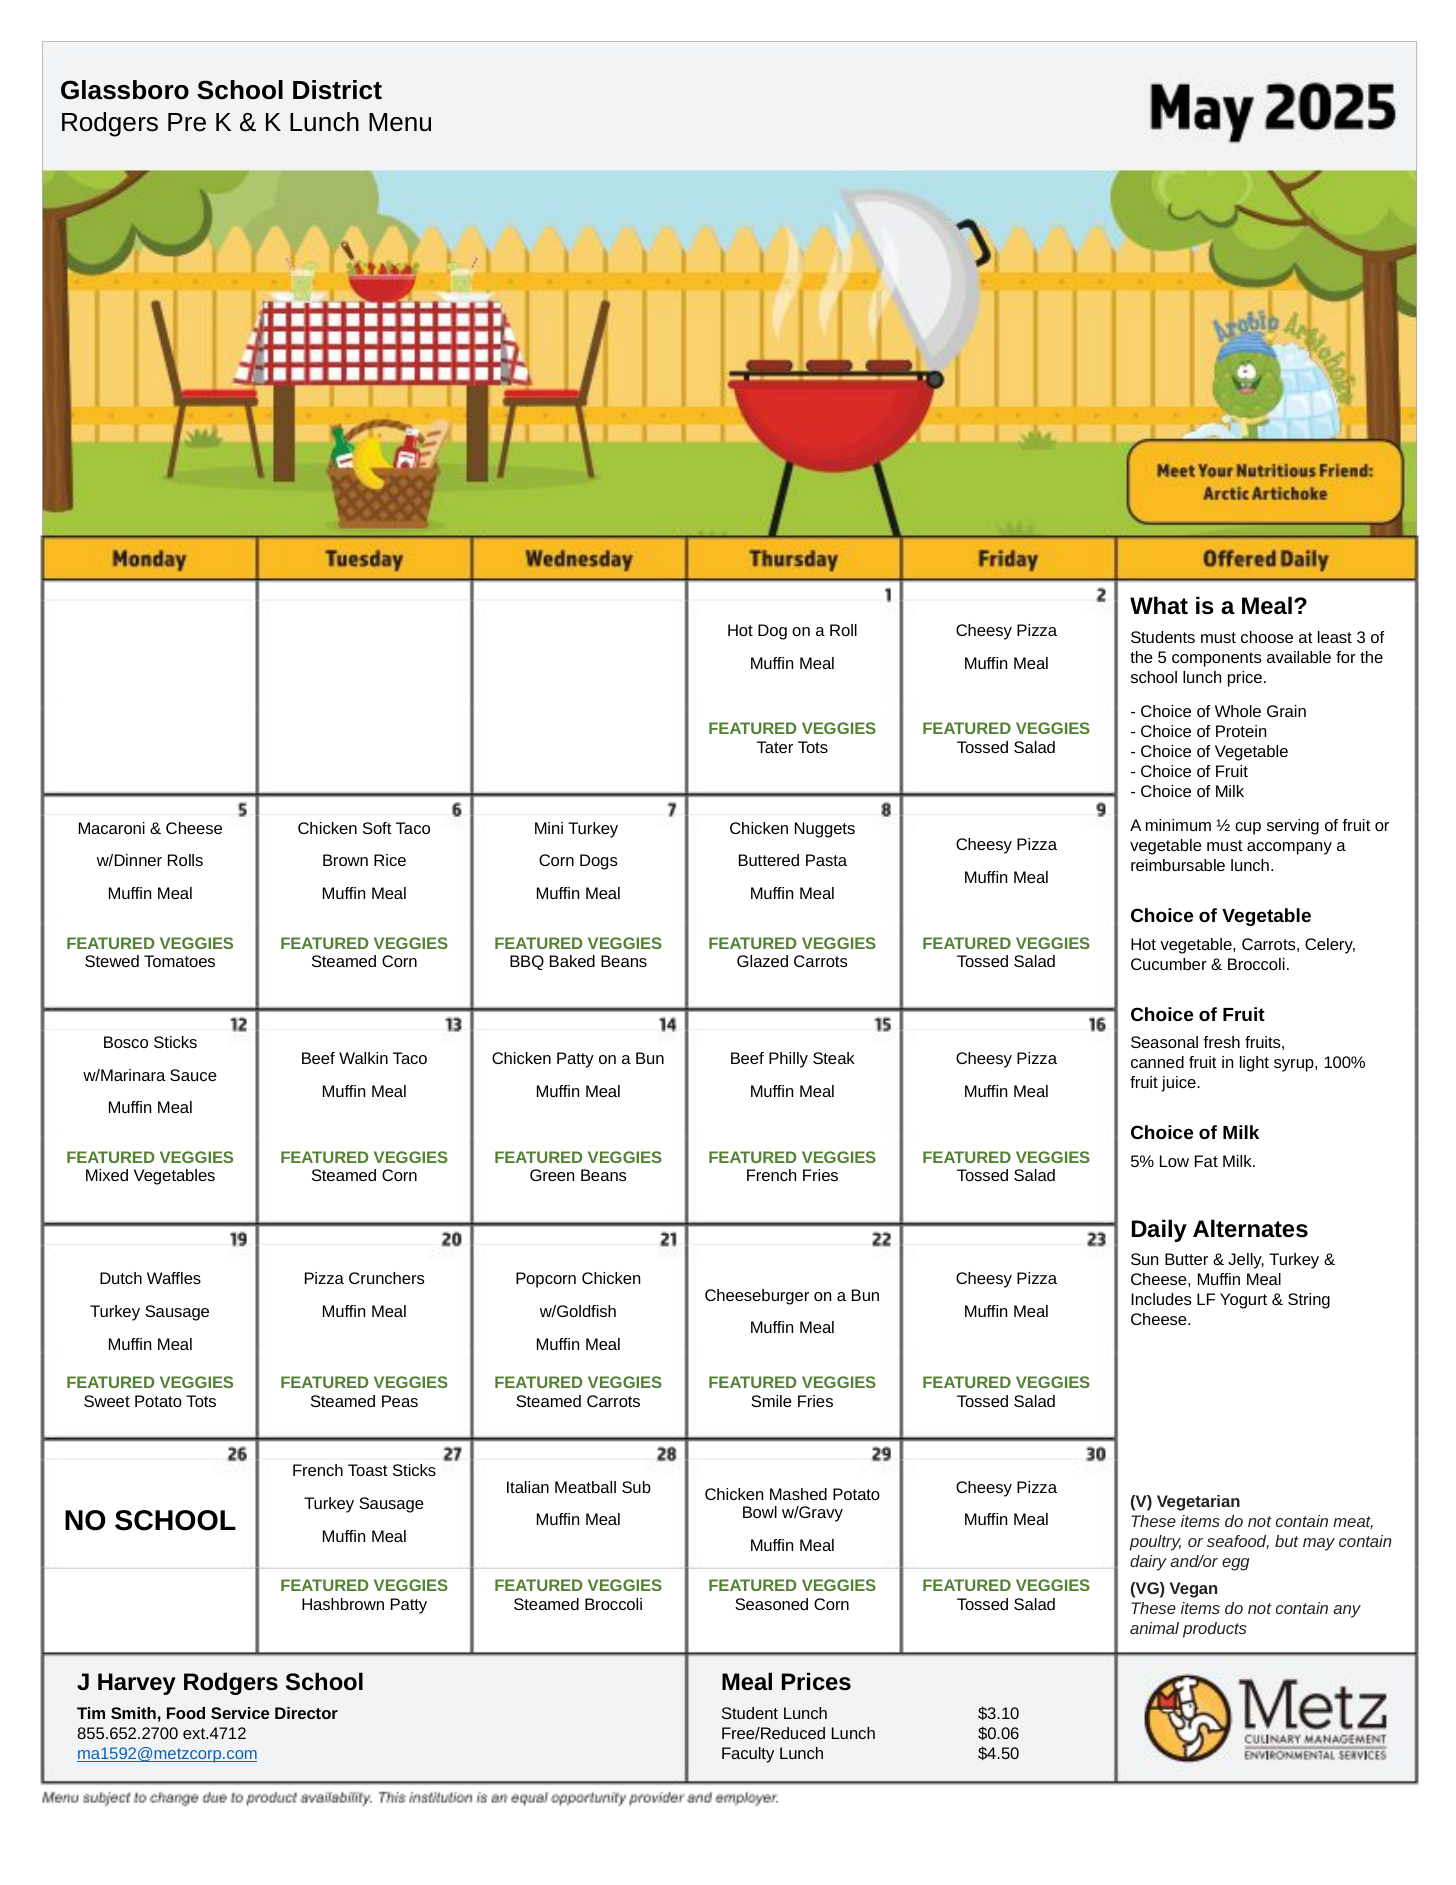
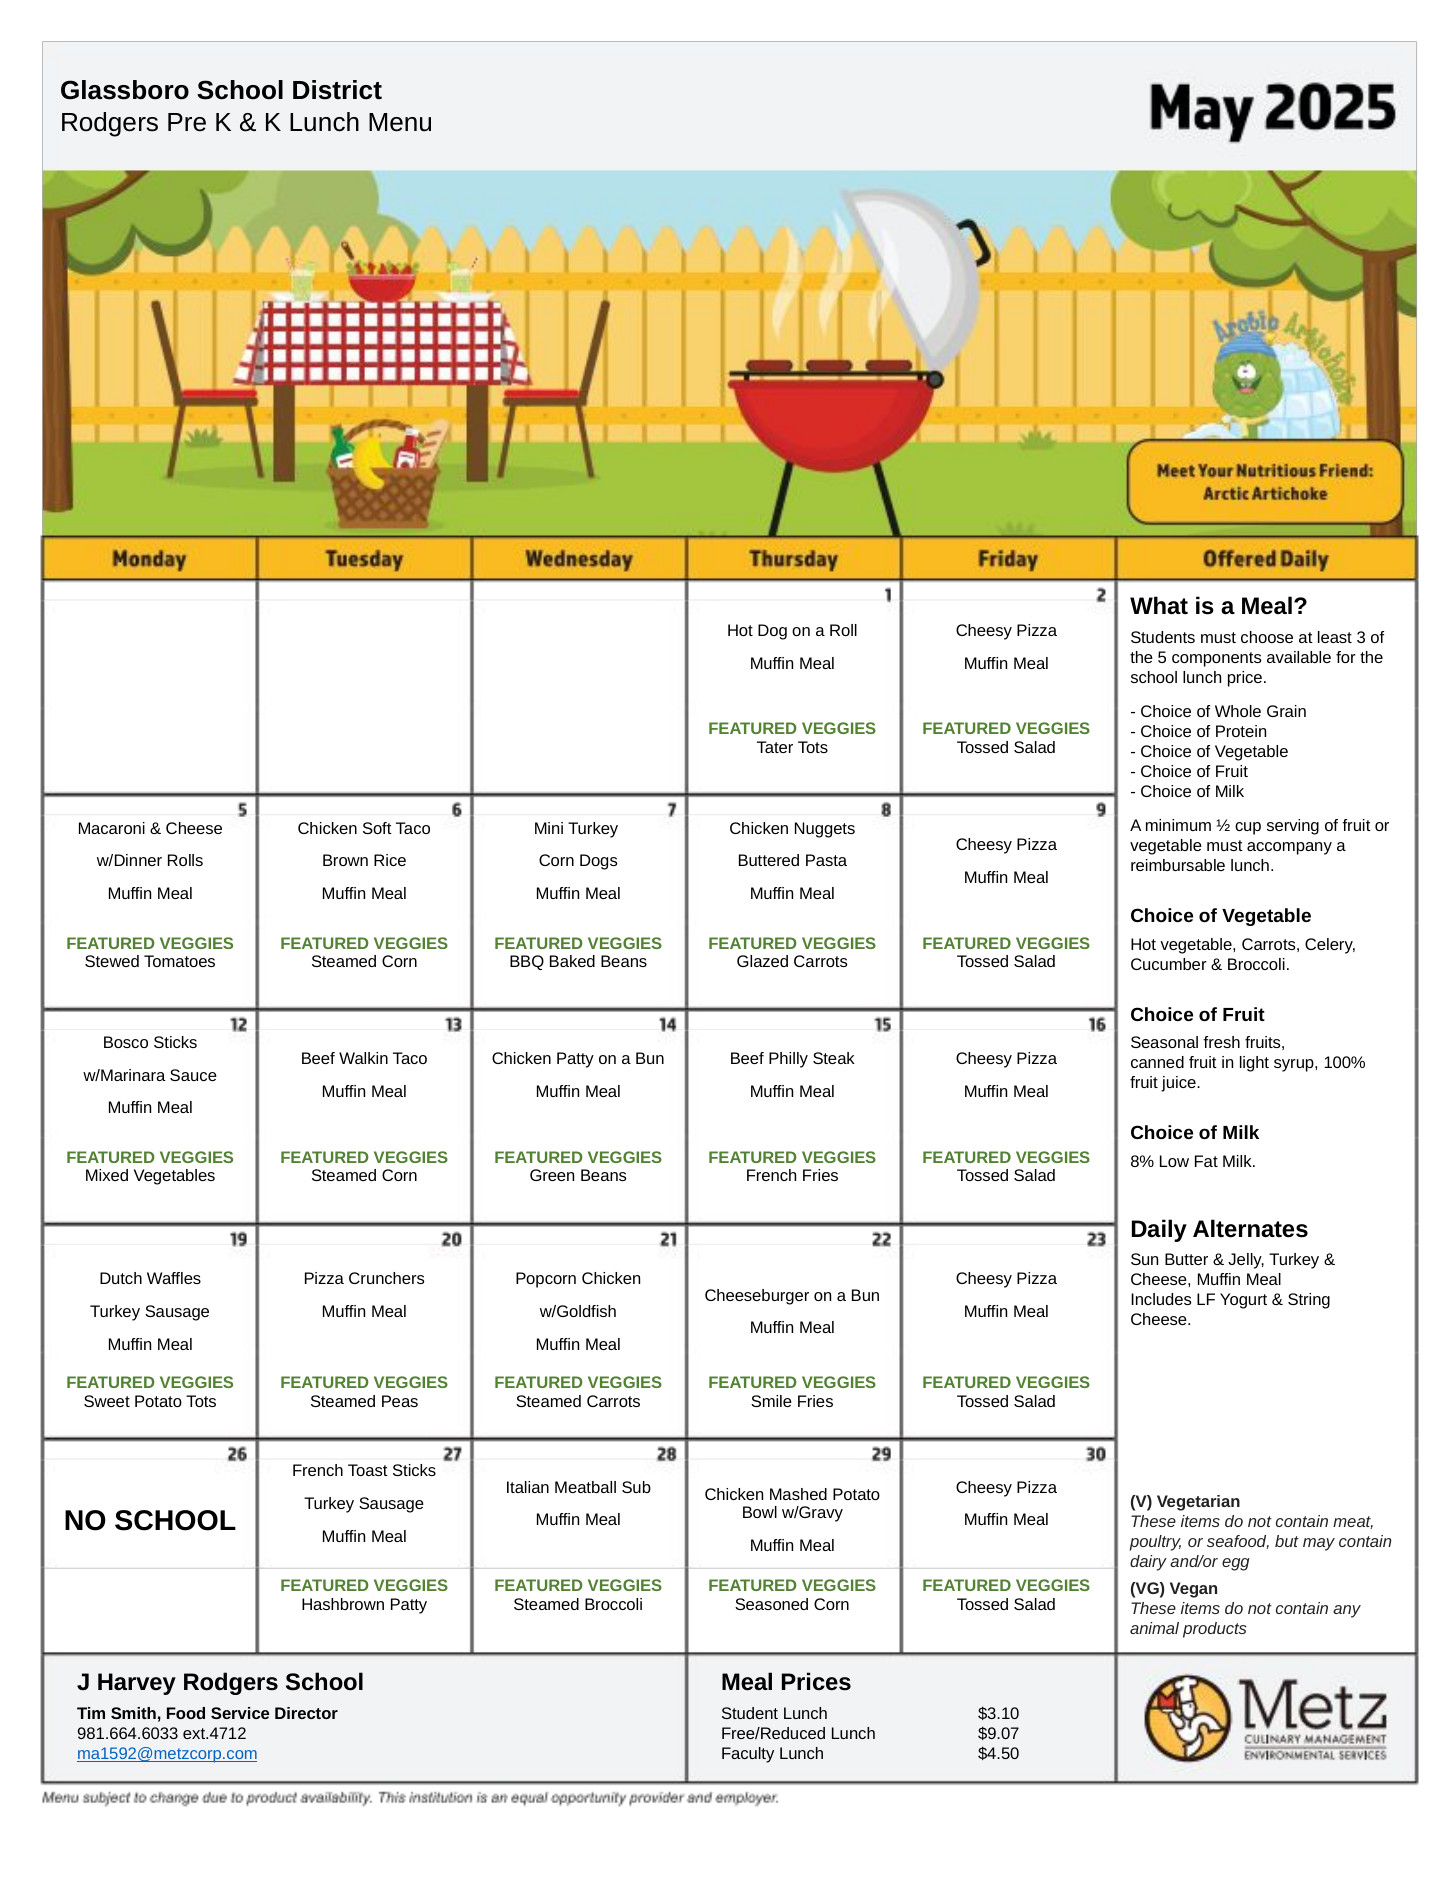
5%: 5% -> 8% (1142, 1161)
855.652.2700: 855.652.2700 -> 981.664.6033 (128, 1733)
$0.06: $0.06 -> $9.07 (999, 1733)
